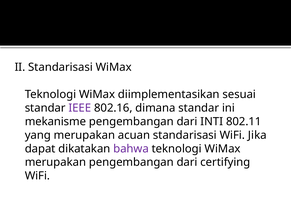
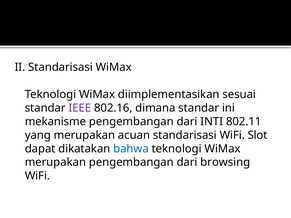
Jika: Jika -> Slot (257, 135)
bahwa colour: purple -> blue (131, 149)
certifying: certifying -> browsing (225, 162)
